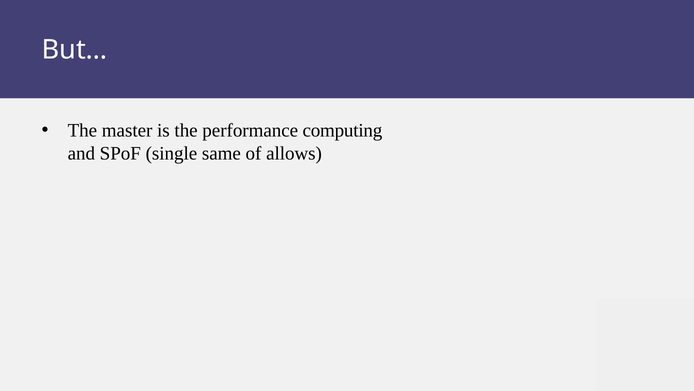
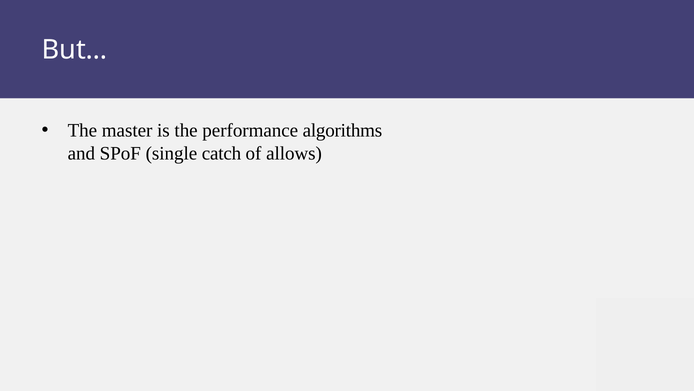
computing: computing -> algorithms (342, 131)
same: same -> catch (222, 153)
